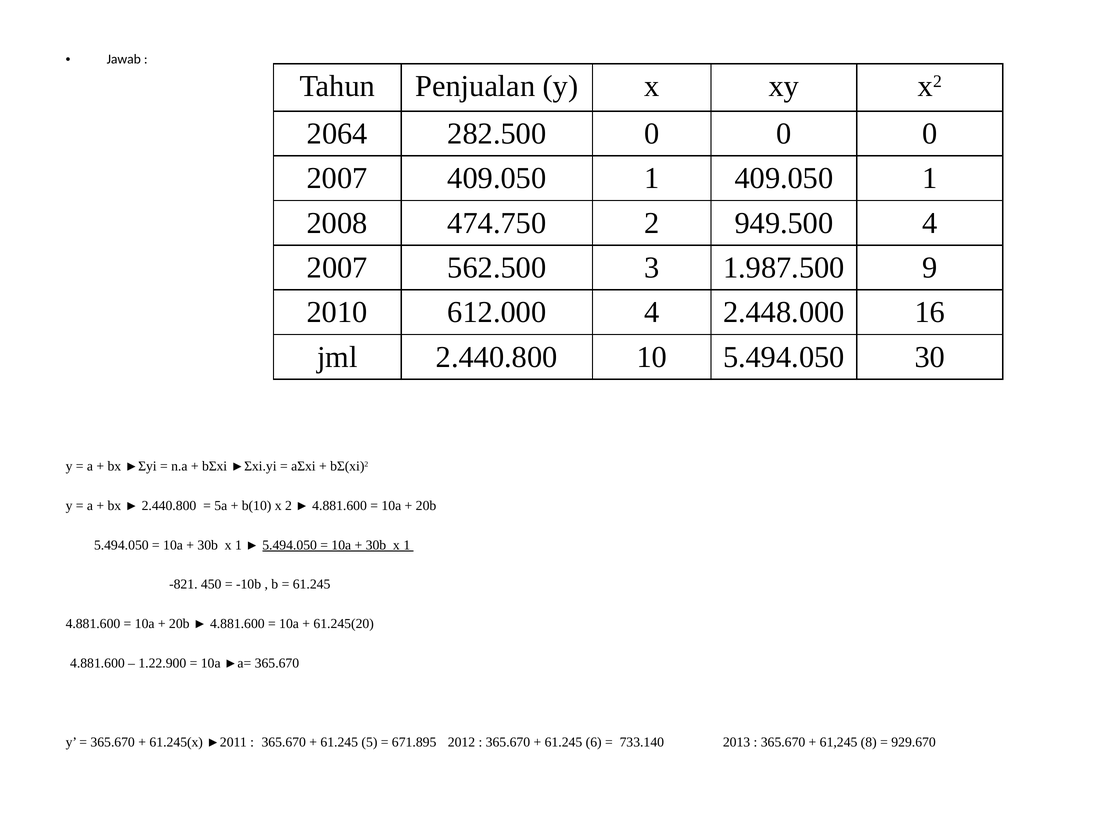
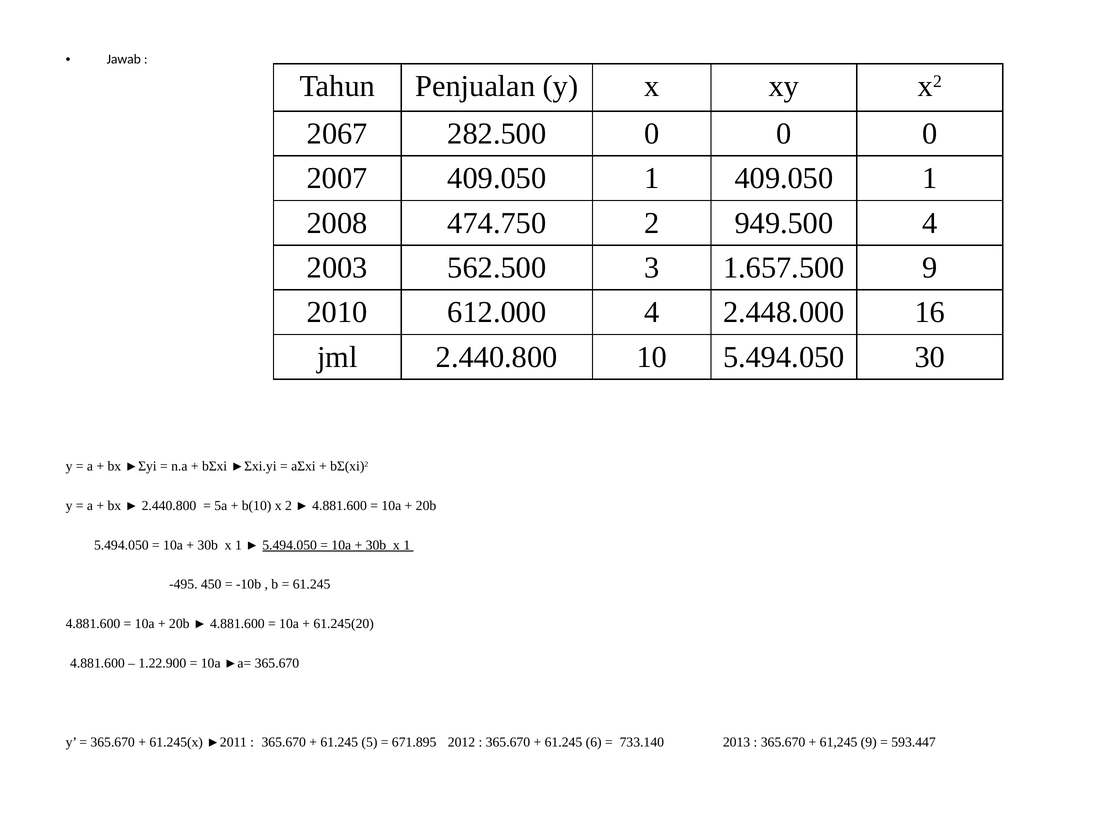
2064: 2064 -> 2067 (337, 134)
2007: 2007 -> 2003 (337, 268)
1.987.500: 1.987.500 -> 1.657.500 (784, 268)
-821: -821 -> -495 (183, 585)
61,245 8: 8 -> 9 (869, 743)
929.670: 929.670 -> 593.447 (914, 743)
